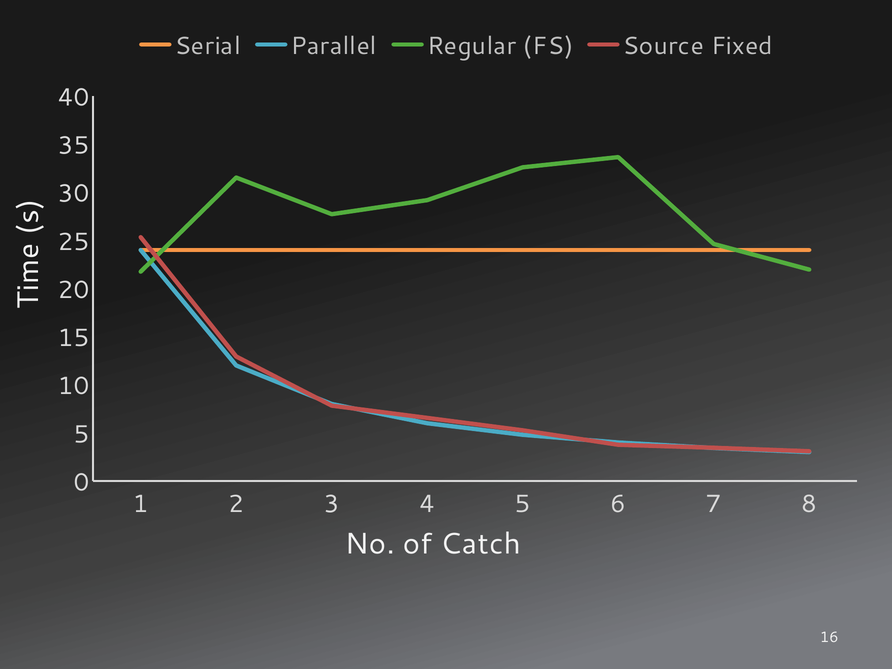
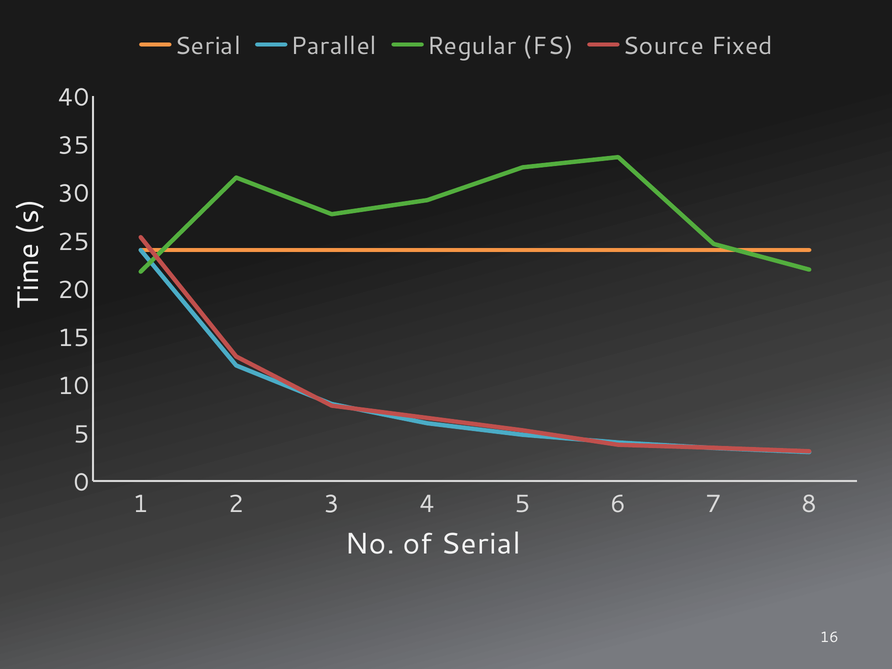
of Catch: Catch -> Serial (481, 544)
